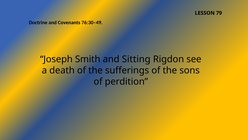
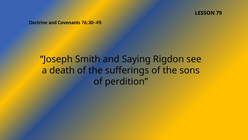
Sitting: Sitting -> Saying (136, 59)
